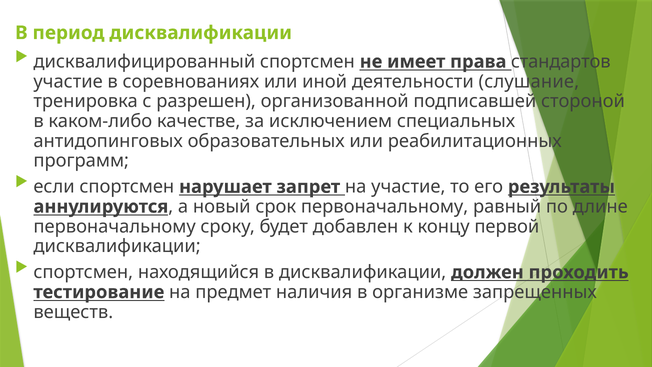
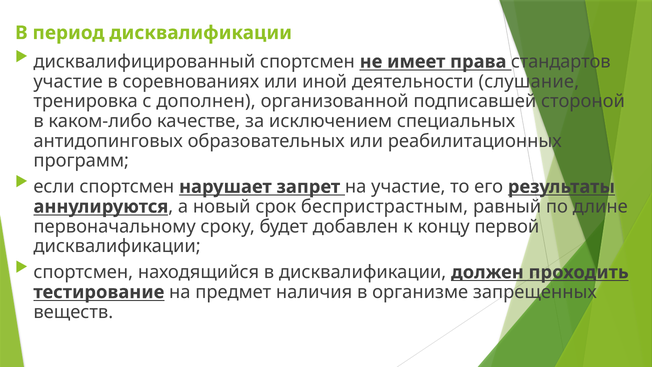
разрешен: разрешен -> дополнен (206, 101)
срок первоначальному: первоначальному -> беспристрастным (385, 207)
